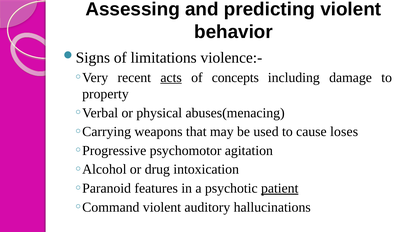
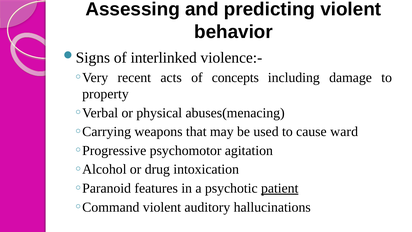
limitations: limitations -> interlinked (164, 58)
acts underline: present -> none (171, 77)
loses: loses -> ward (344, 132)
